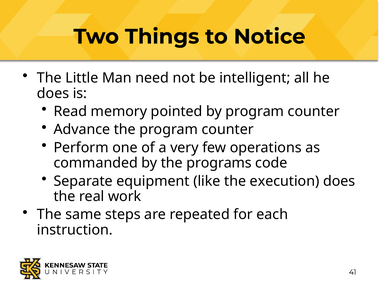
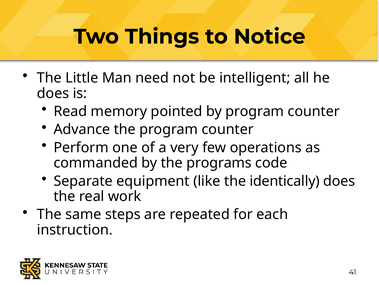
execution: execution -> identically (285, 181)
